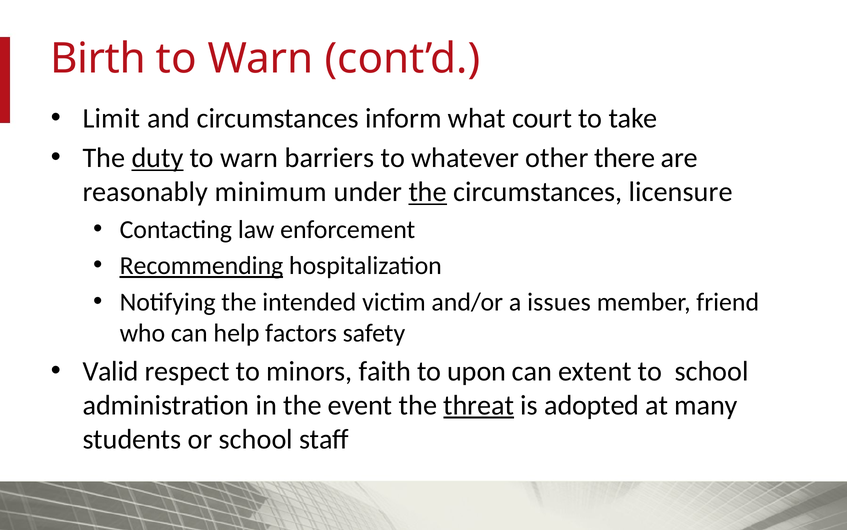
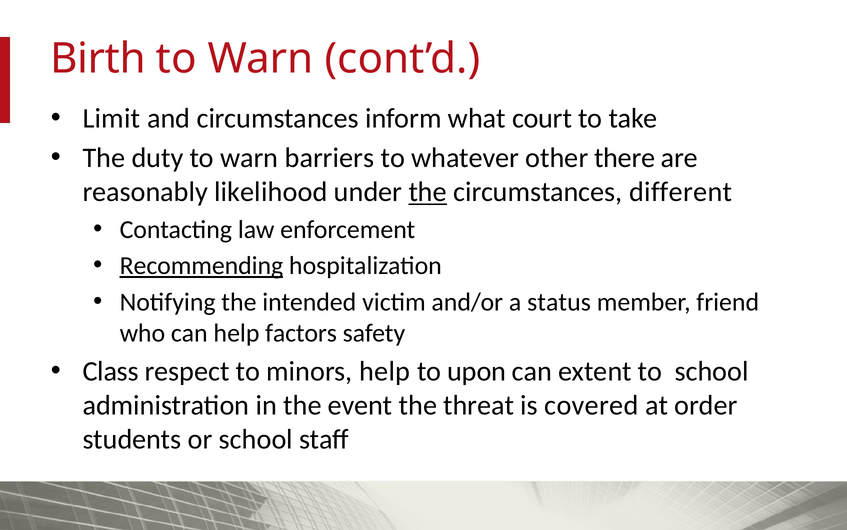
duty underline: present -> none (157, 158)
minimum: minimum -> likelihood (271, 192)
licensure: licensure -> different (681, 192)
issues: issues -> status (559, 302)
Valid: Valid -> Class (111, 371)
minors faith: faith -> help (385, 371)
threat underline: present -> none (479, 405)
adopted: adopted -> covered (591, 405)
many: many -> order (706, 405)
